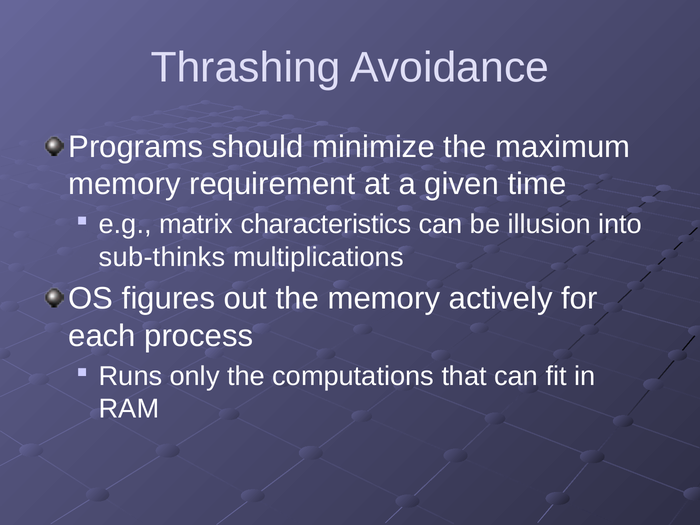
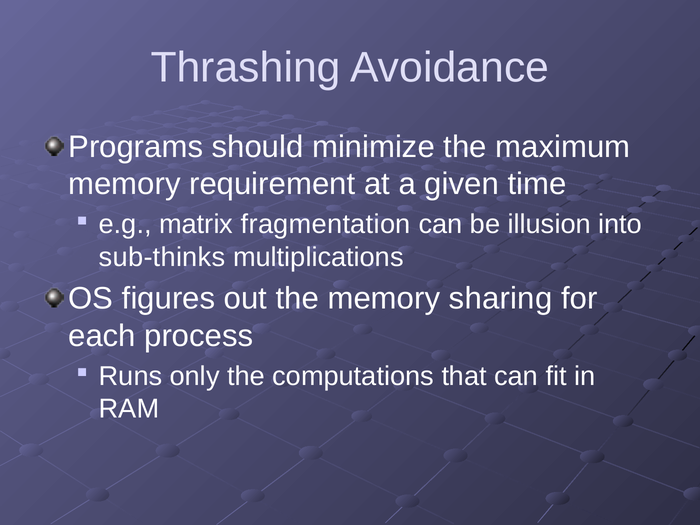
characteristics: characteristics -> fragmentation (326, 224)
actively: actively -> sharing (501, 299)
